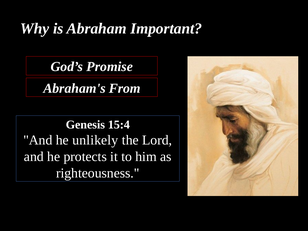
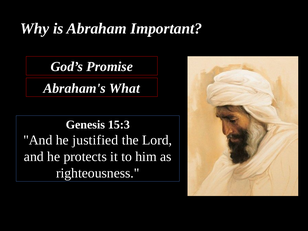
From: From -> What (125, 88)
15:4: 15:4 -> 15:3 (119, 125)
unlikely: unlikely -> justified (95, 140)
